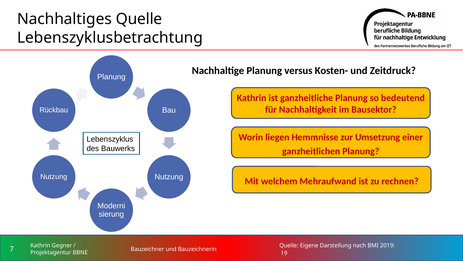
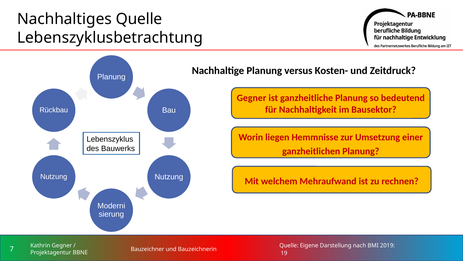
Kathrin: Kathrin -> Gegner (252, 98)
